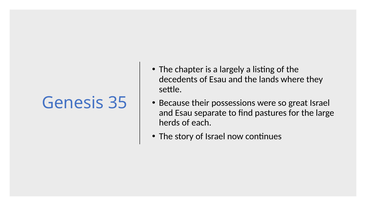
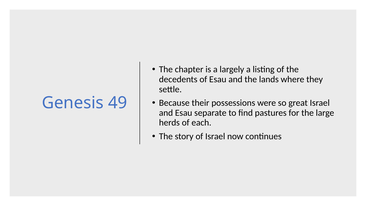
35: 35 -> 49 (118, 103)
